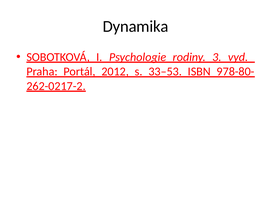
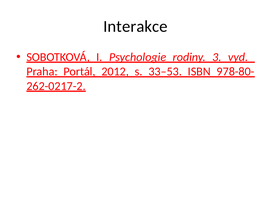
Dynamika: Dynamika -> Interakce (135, 26)
